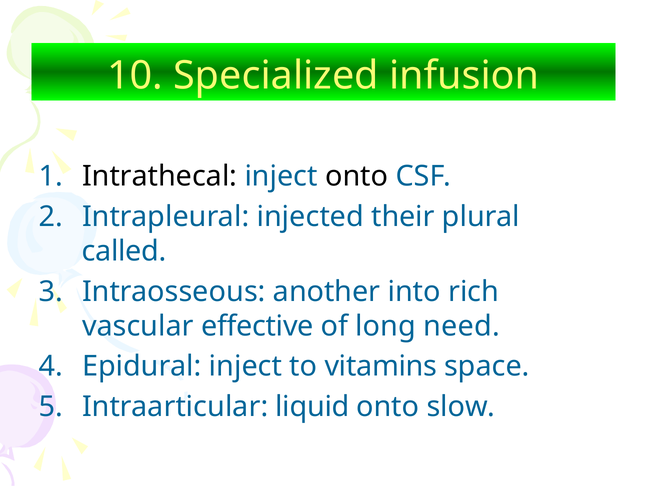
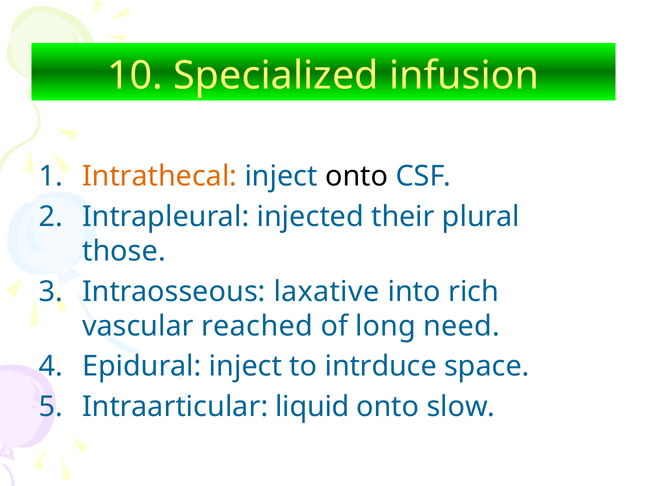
Intrathecal colour: black -> orange (160, 176)
called: called -> those (124, 251)
another: another -> laxative (326, 292)
effective: effective -> reached (257, 326)
vitamins: vitamins -> intrduce (381, 366)
